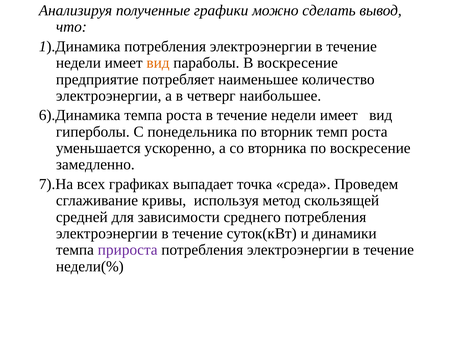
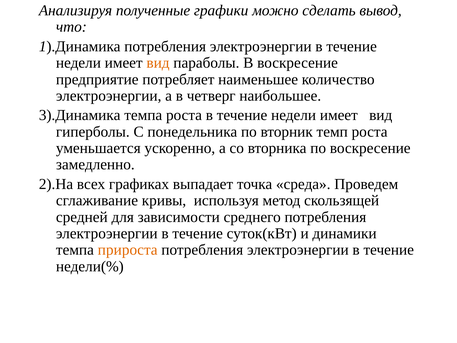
6).Динамика: 6).Динамика -> 3).Динамика (80, 115)
7).На: 7).На -> 2).На (56, 184)
прироста colour: purple -> orange (128, 250)
